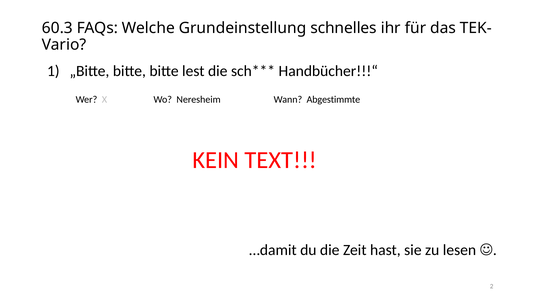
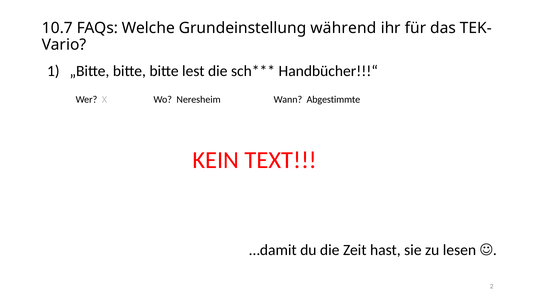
60.3: 60.3 -> 10.7 (57, 28)
schnelles: schnelles -> während (343, 28)
